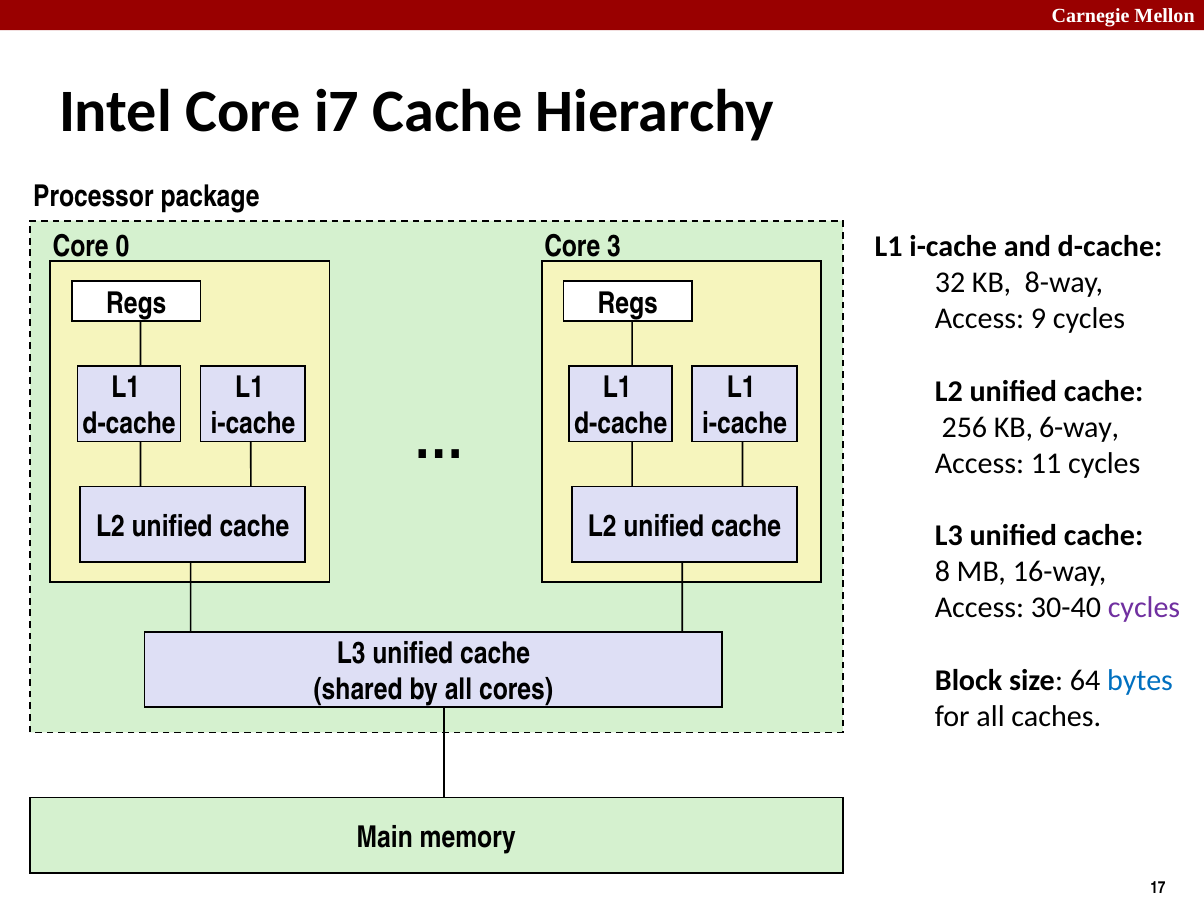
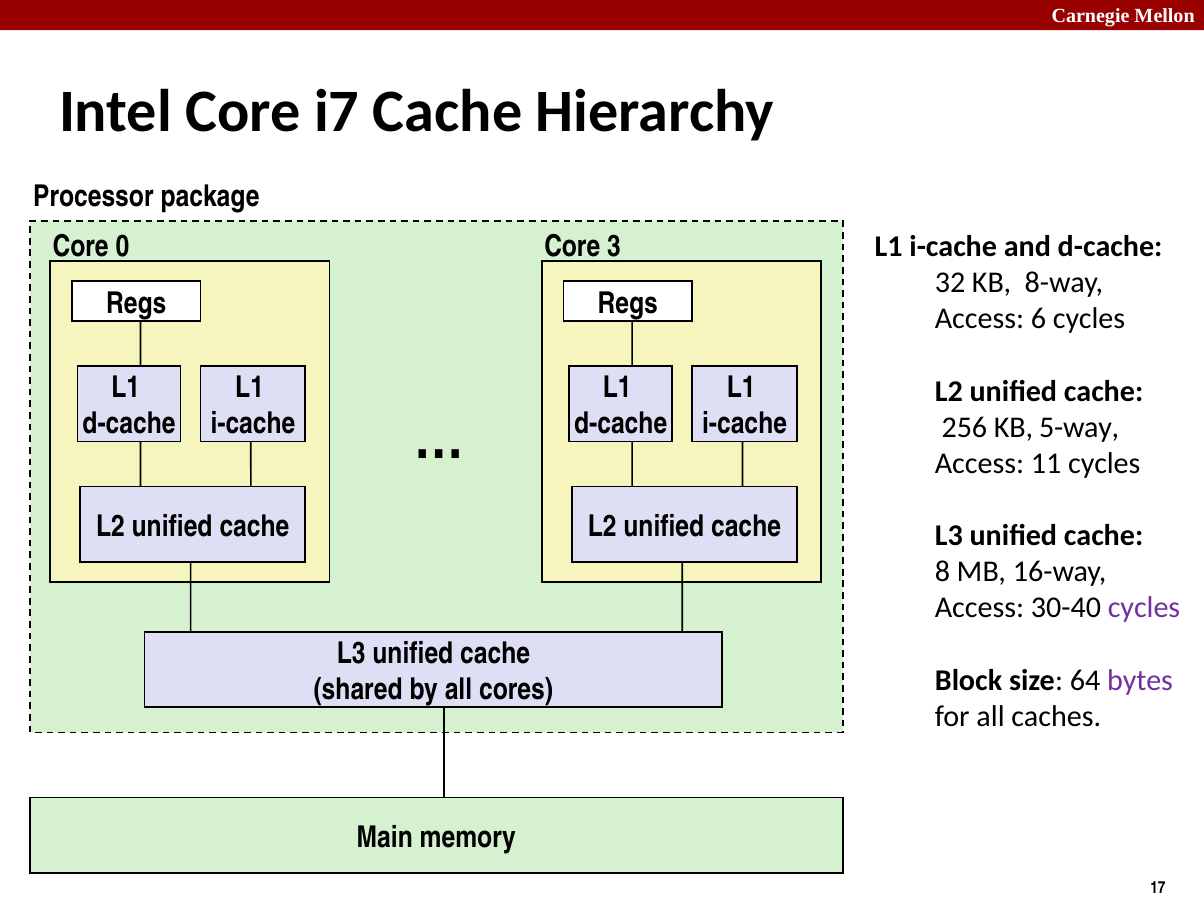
9: 9 -> 6 (1039, 319)
6-way: 6-way -> 5-way (1079, 427)
bytes colour: blue -> purple (1140, 680)
